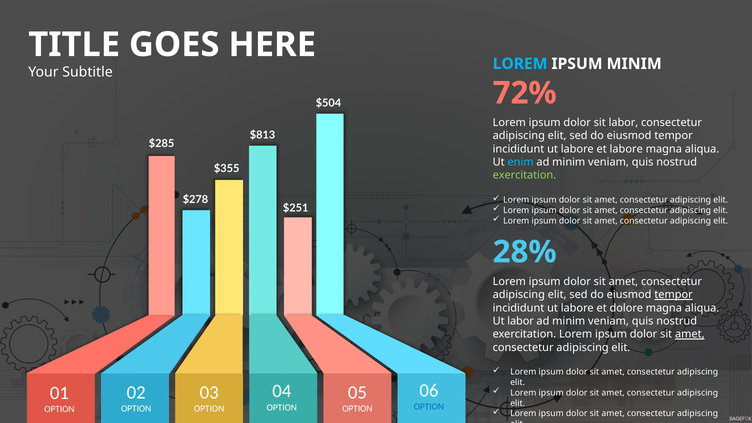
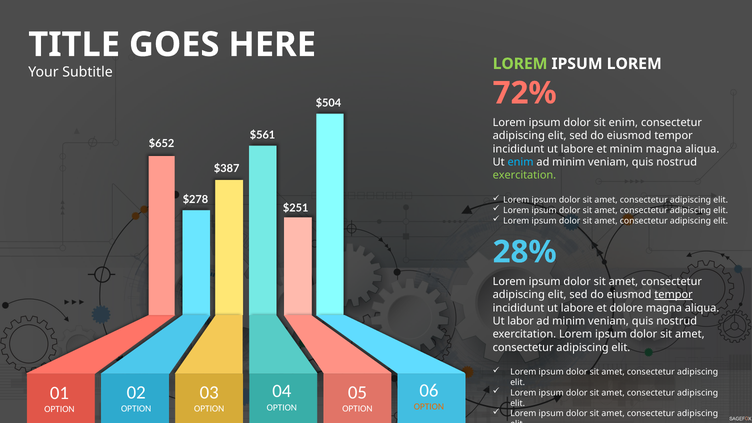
LOREM colour: light blue -> light green (520, 64)
IPSUM MINIM: MINIM -> LOREM (634, 64)
sit labor: labor -> enim (623, 123)
$813: $813 -> $561 (263, 135)
$285: $285 -> $652 (162, 144)
et labore: labore -> minim (626, 149)
$355: $355 -> $387 (227, 169)
amet underline: present -> none (690, 334)
OPTION colour: blue -> orange (429, 407)
